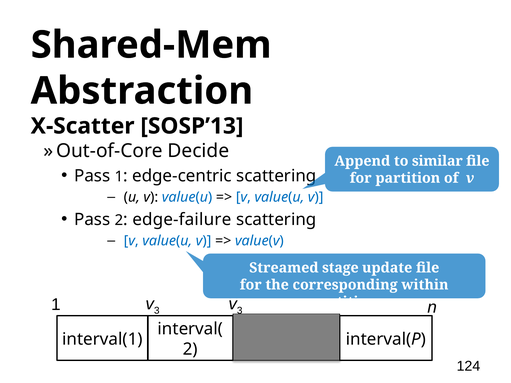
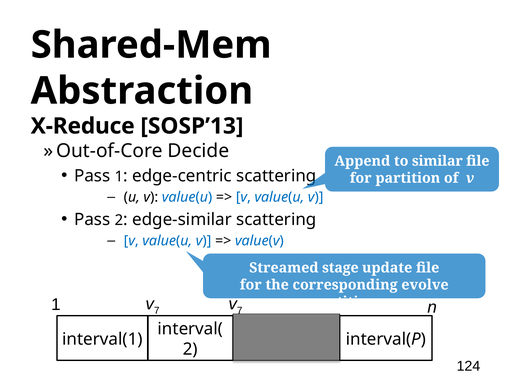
X-Scatter: X-Scatter -> X-Reduce (83, 126)
edge-failure: edge-failure -> edge-similar (182, 220)
within: within -> evolve (425, 285)
3: 3 -> 7 (157, 311)
3: 3 -> 7 (240, 311)
